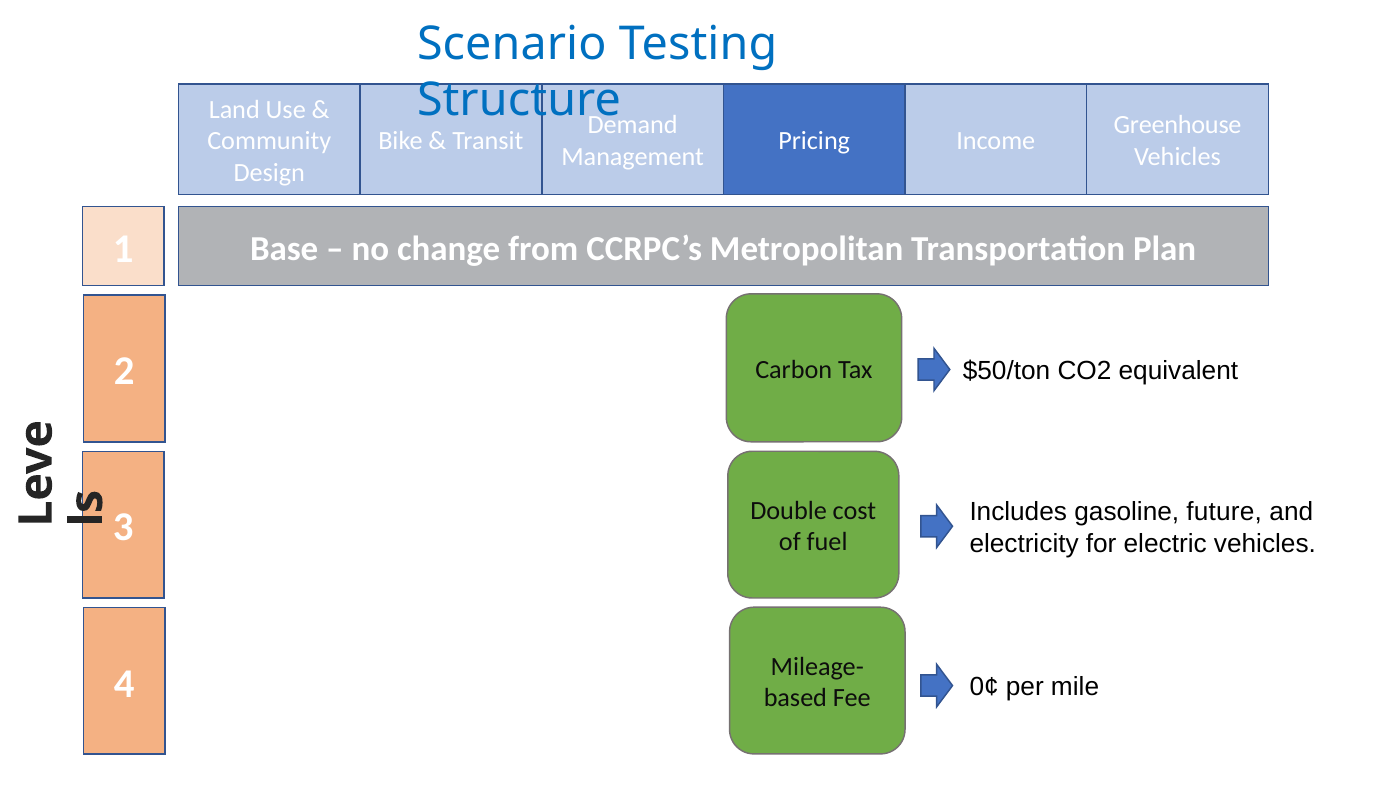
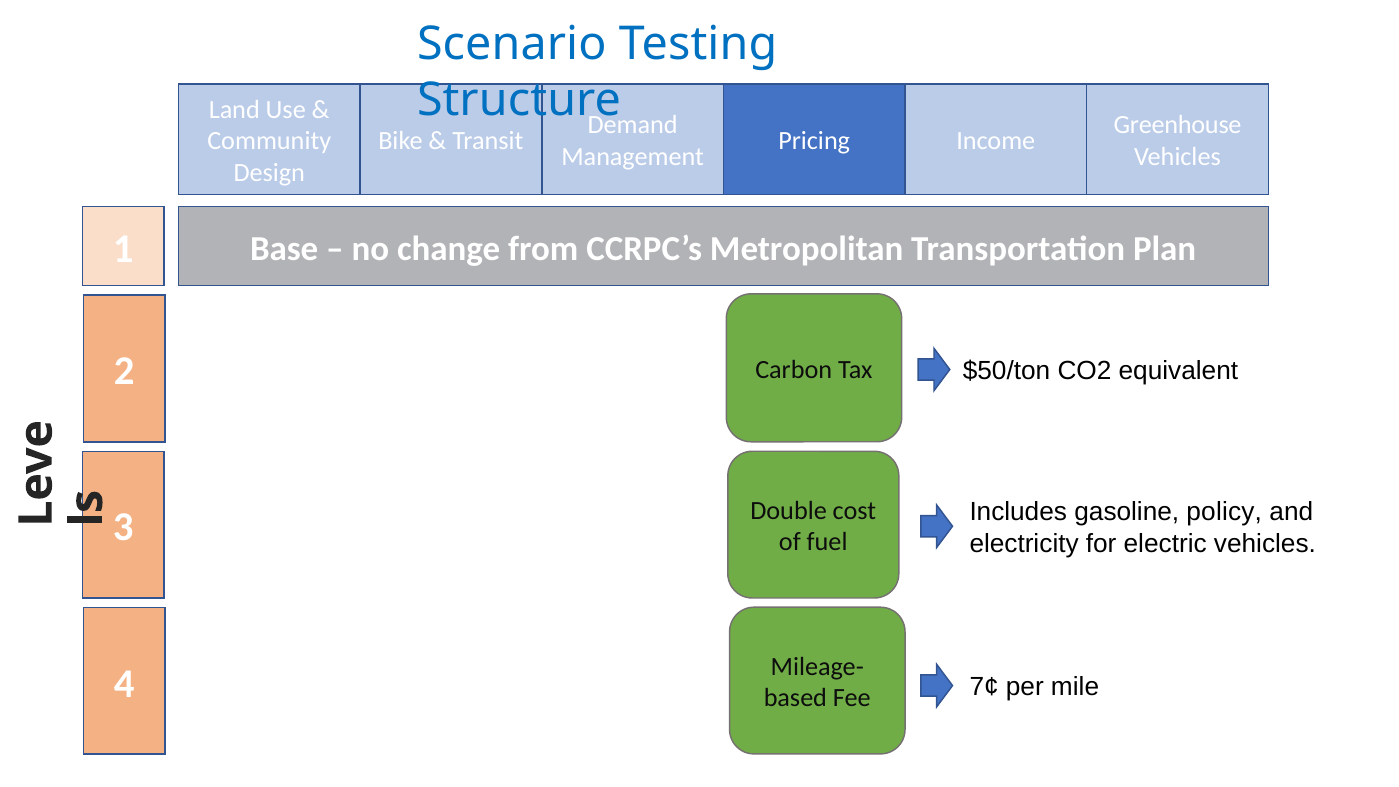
future: future -> policy (1224, 512)
0¢: 0¢ -> 7¢ (984, 687)
